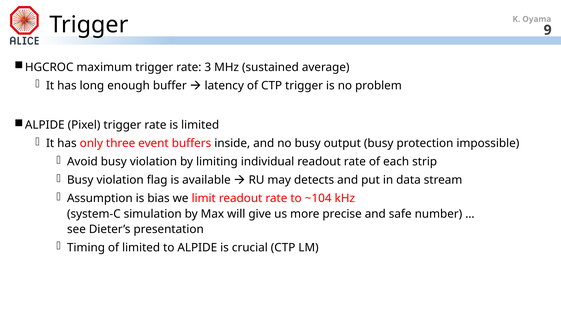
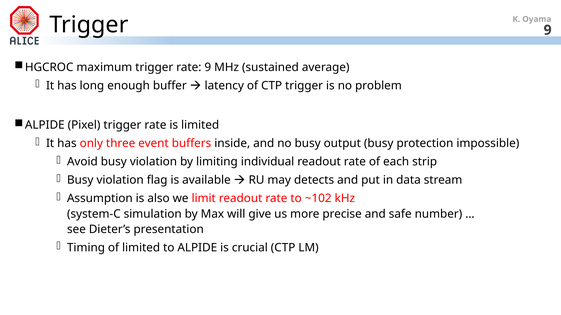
rate 3: 3 -> 9 (208, 67)
bias: bias -> also (159, 199)
~104: ~104 -> ~102 (318, 199)
